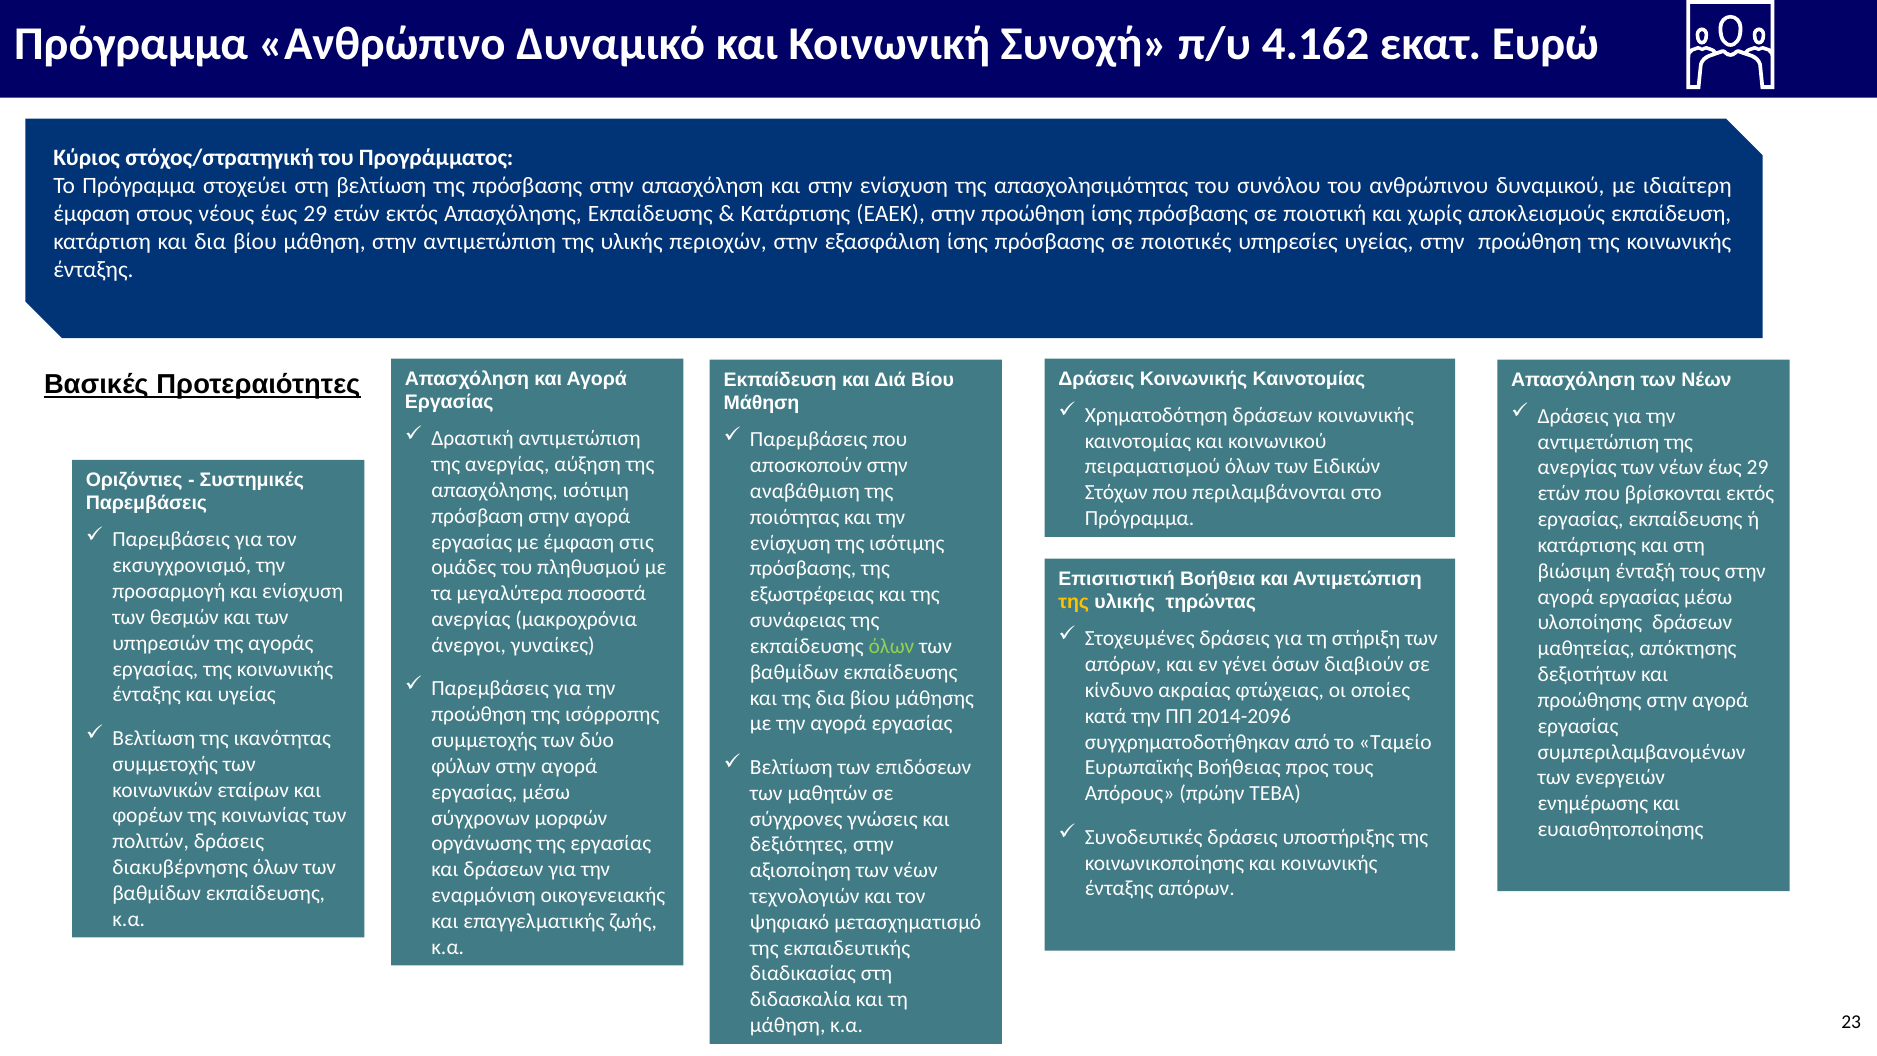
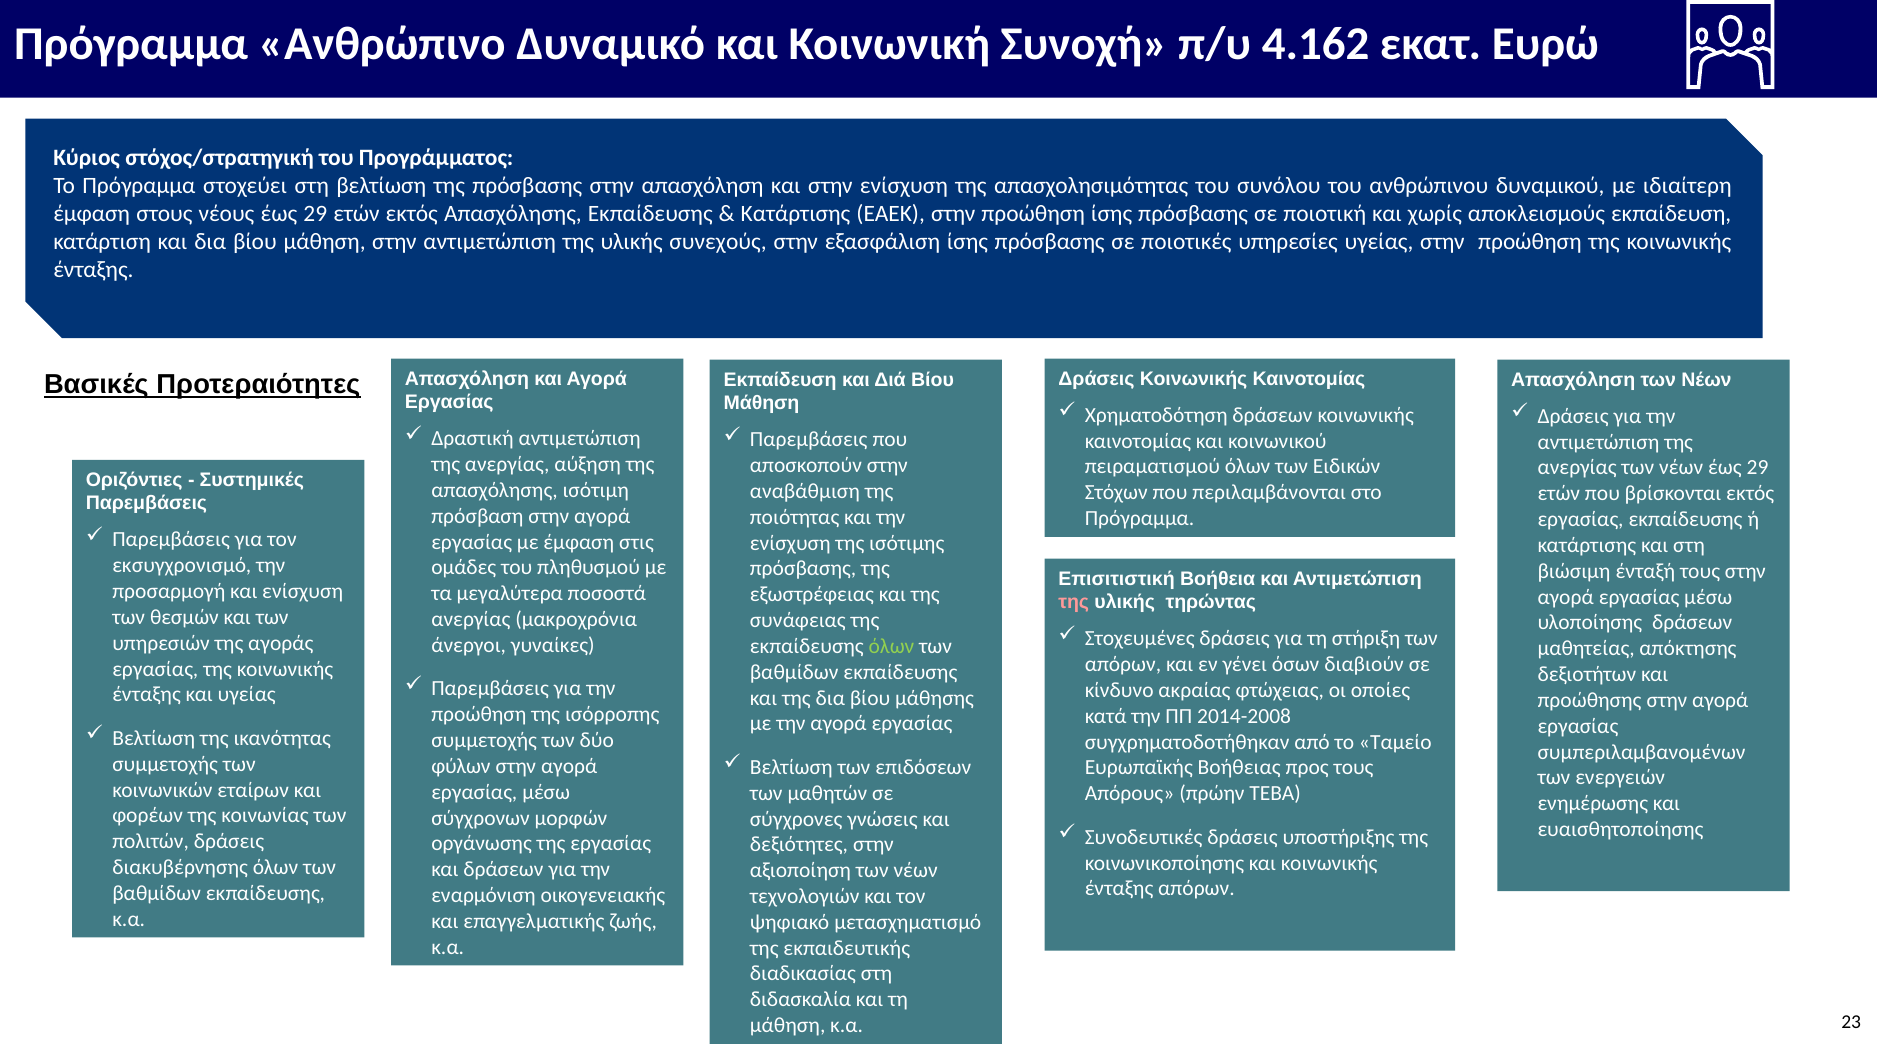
περιοχών: περιοχών -> συνεχούς (718, 242)
της colour: yellow -> pink (1074, 602)
2014-2096: 2014-2096 -> 2014-2008 (1244, 716)
